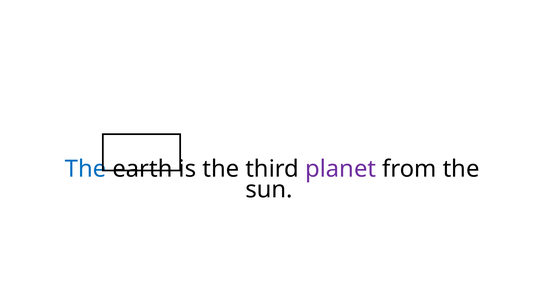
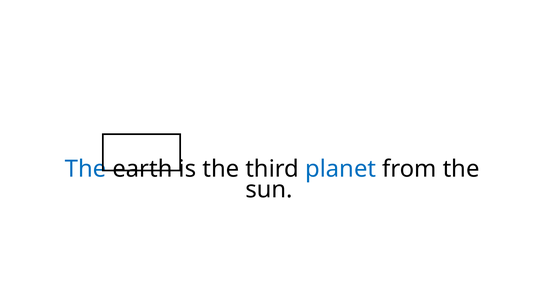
planet colour: purple -> blue (341, 169)
